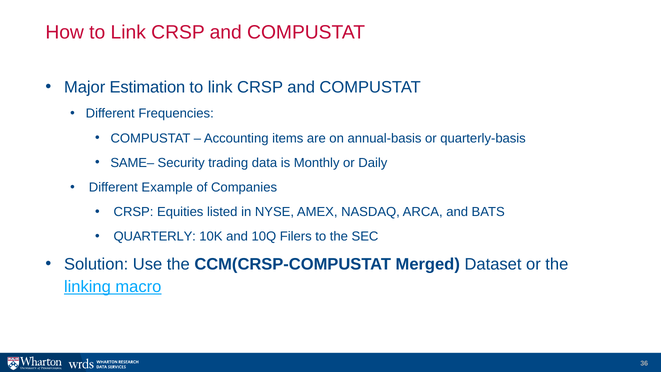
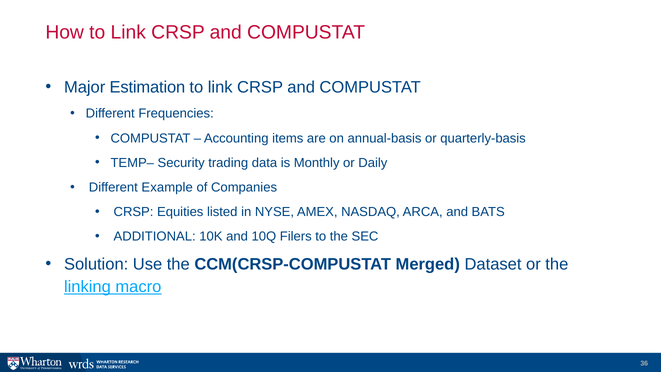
SAME–: SAME– -> TEMP– (132, 163)
QUARTERLY: QUARTERLY -> ADDITIONAL (155, 237)
